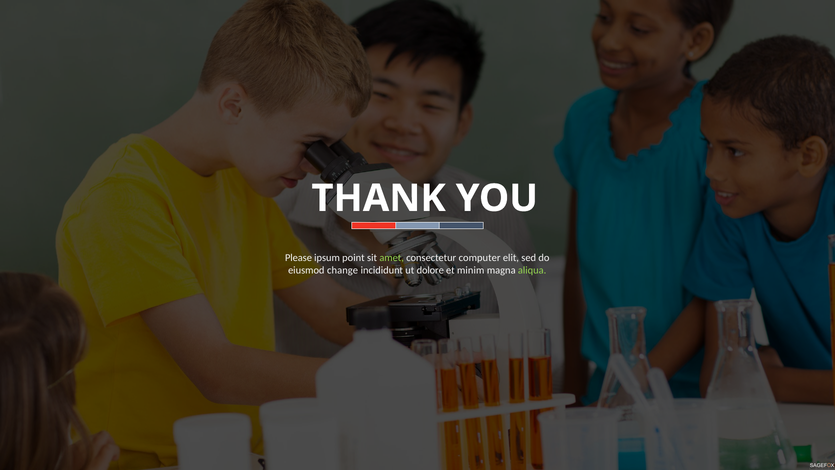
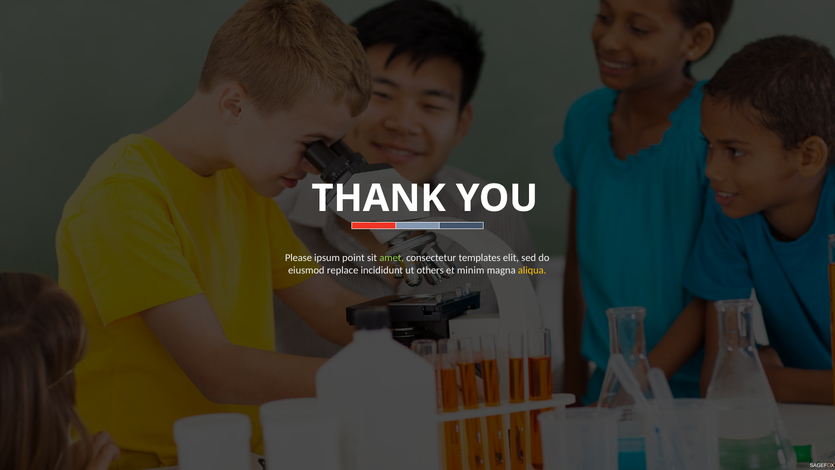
computer: computer -> templates (480, 258)
change: change -> replace (343, 270)
dolore: dolore -> others (430, 270)
aliqua colour: light green -> yellow (532, 270)
